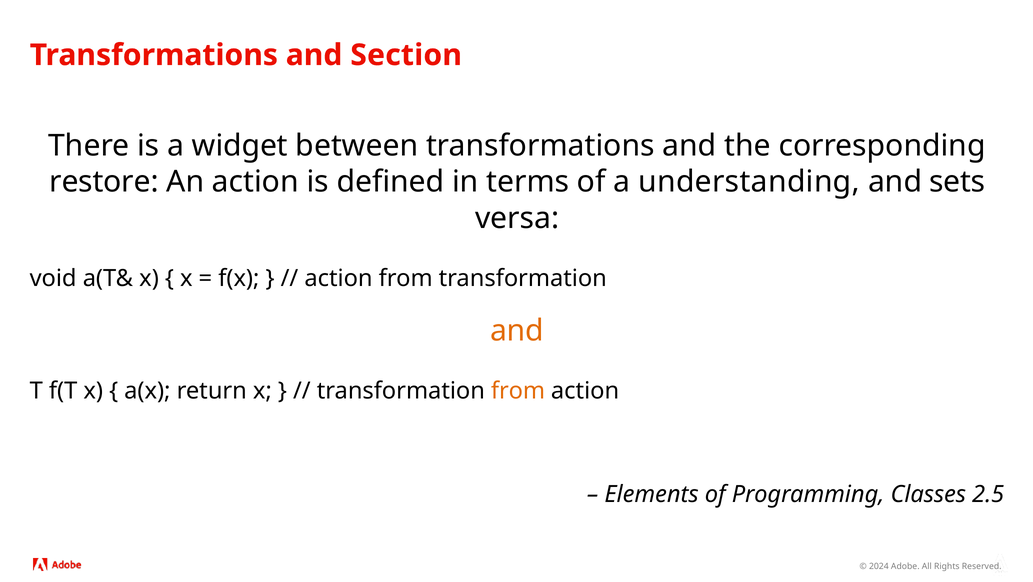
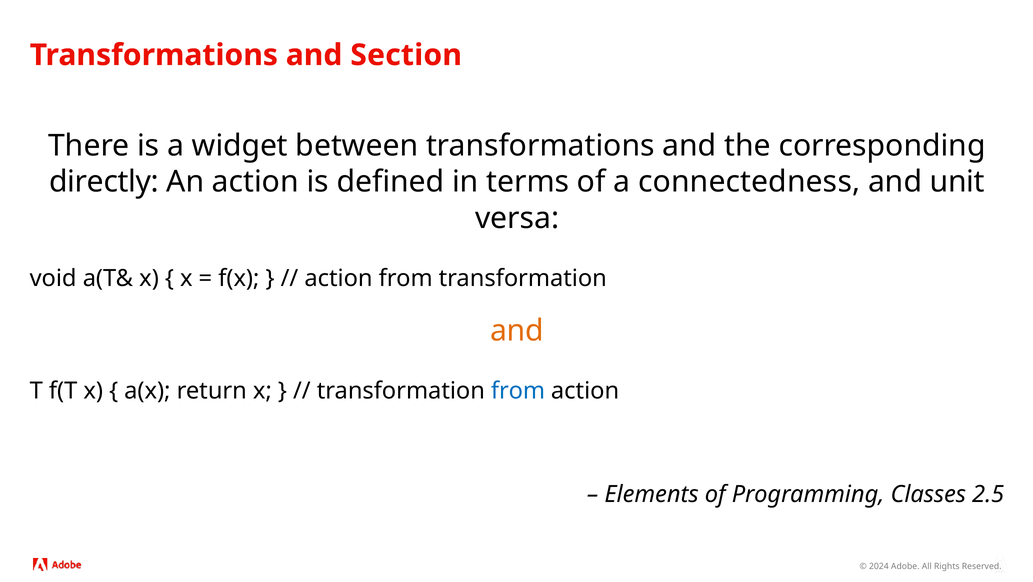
restore: restore -> directly (104, 182)
understanding: understanding -> connectedness (749, 182)
sets: sets -> unit (957, 182)
from colour: orange -> blue (518, 391)
